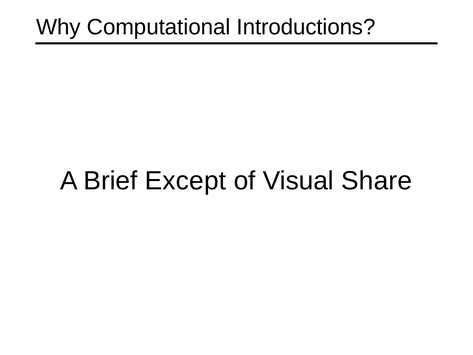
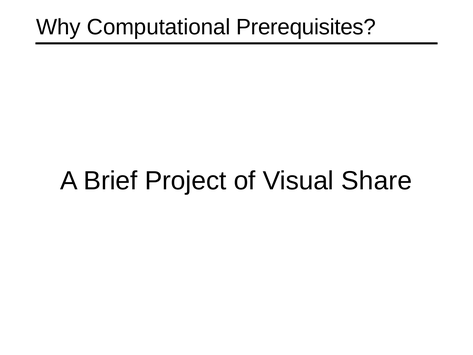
Introductions: Introductions -> Prerequisites (306, 27)
Except: Except -> Project (186, 181)
